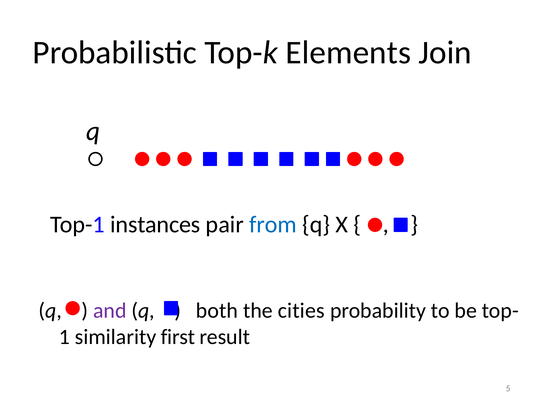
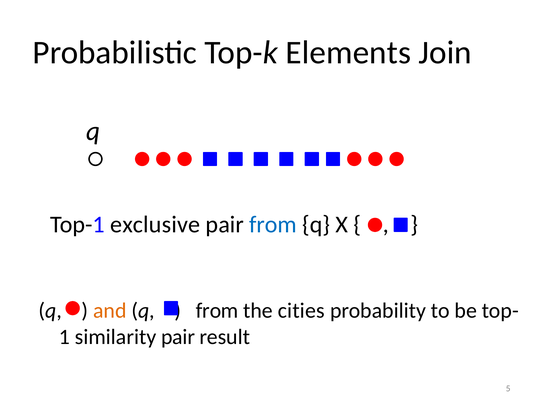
instances: instances -> exclusive (155, 225)
and colour: purple -> orange (110, 311)
both: both -> from (217, 311)
similarity first: first -> pair (178, 337)
